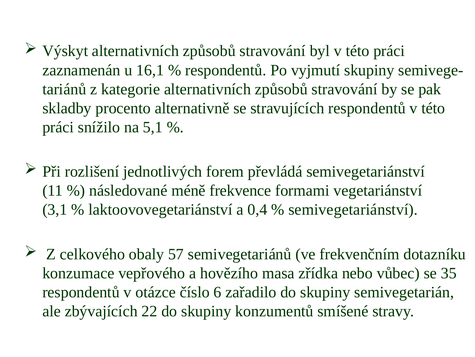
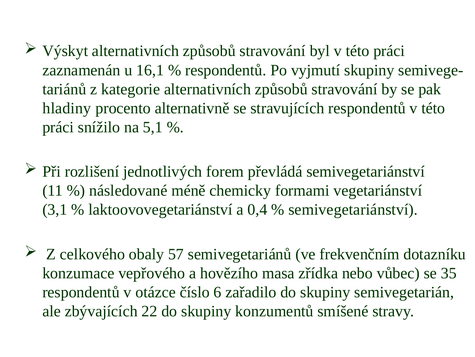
skladby: skladby -> hladiny (67, 108)
frekvence: frekvence -> chemicky (240, 190)
